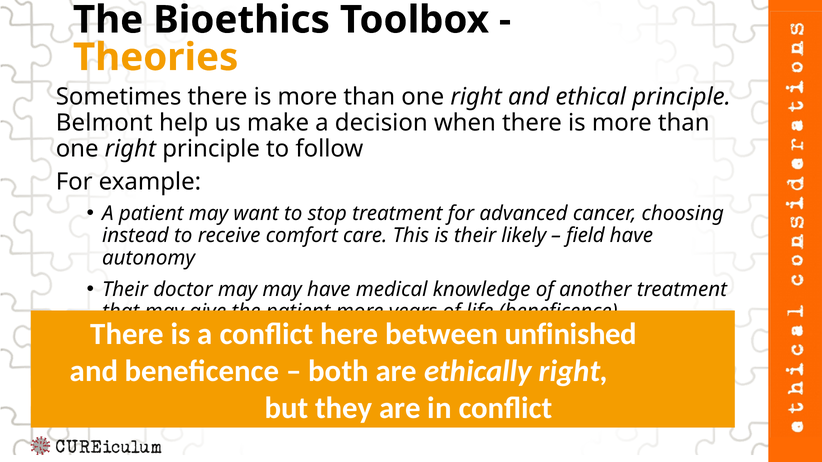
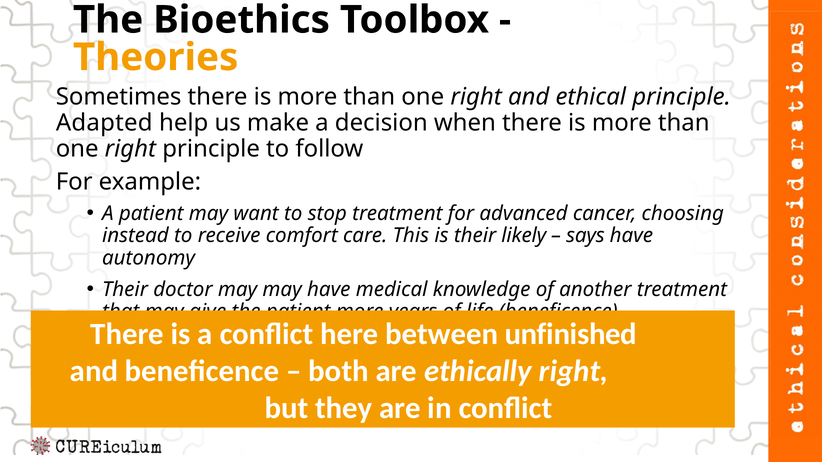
Belmont: Belmont -> Adapted (104, 123)
field: field -> says (585, 236)
